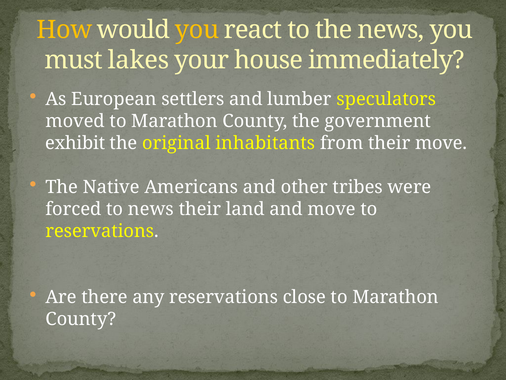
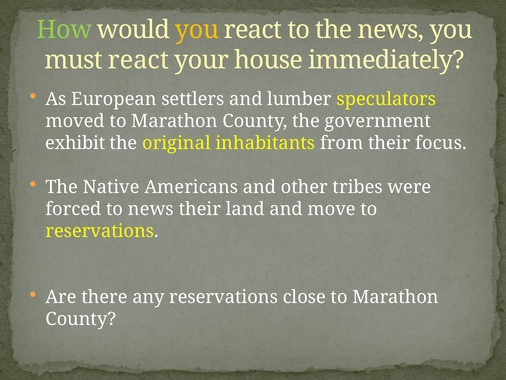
How colour: yellow -> light green (64, 30)
must lakes: lakes -> react (138, 60)
their move: move -> focus (441, 143)
